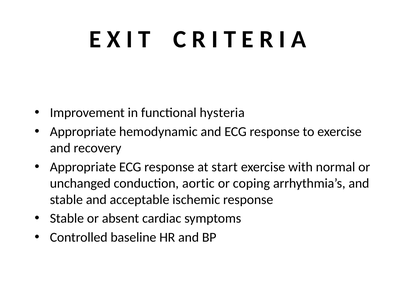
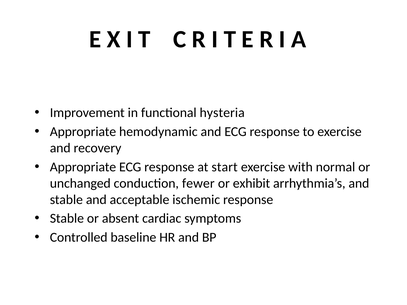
aortic: aortic -> fewer (198, 183)
coping: coping -> exhibit (252, 183)
